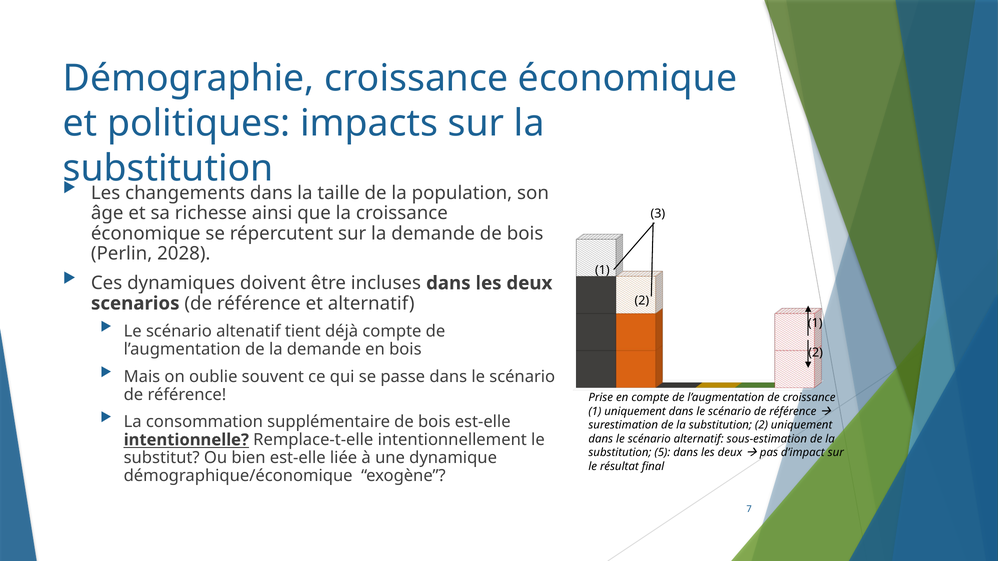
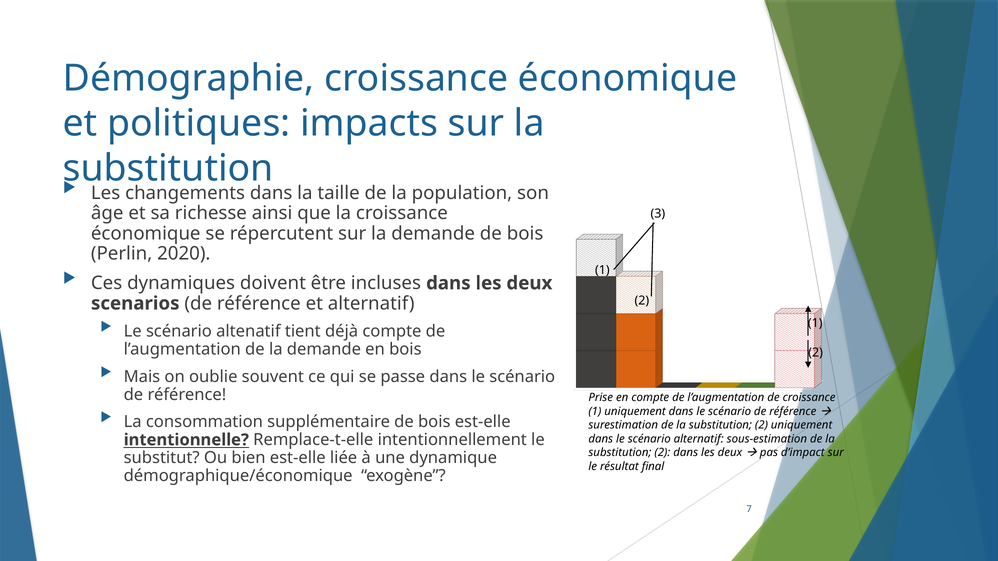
2028: 2028 -> 2020 (184, 254)
5: 5 -> 2 (662, 453)
